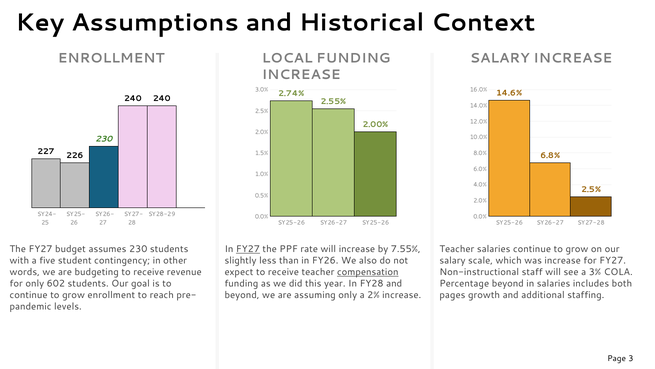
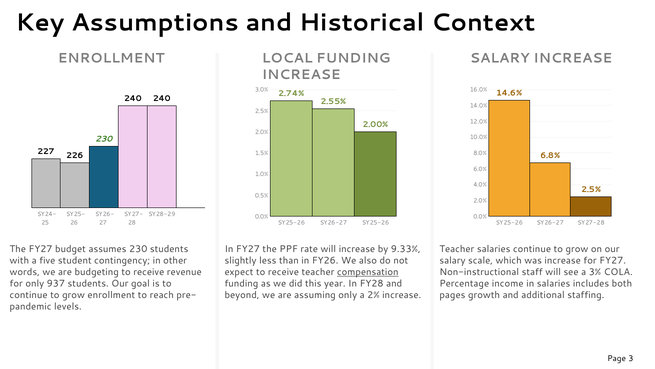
FY27 underline: present -> none (248, 249)
7.55%: 7.55% -> 9.33% (406, 249)
602: 602 -> 937 (56, 283)
Percentage beyond: beyond -> income (508, 283)
